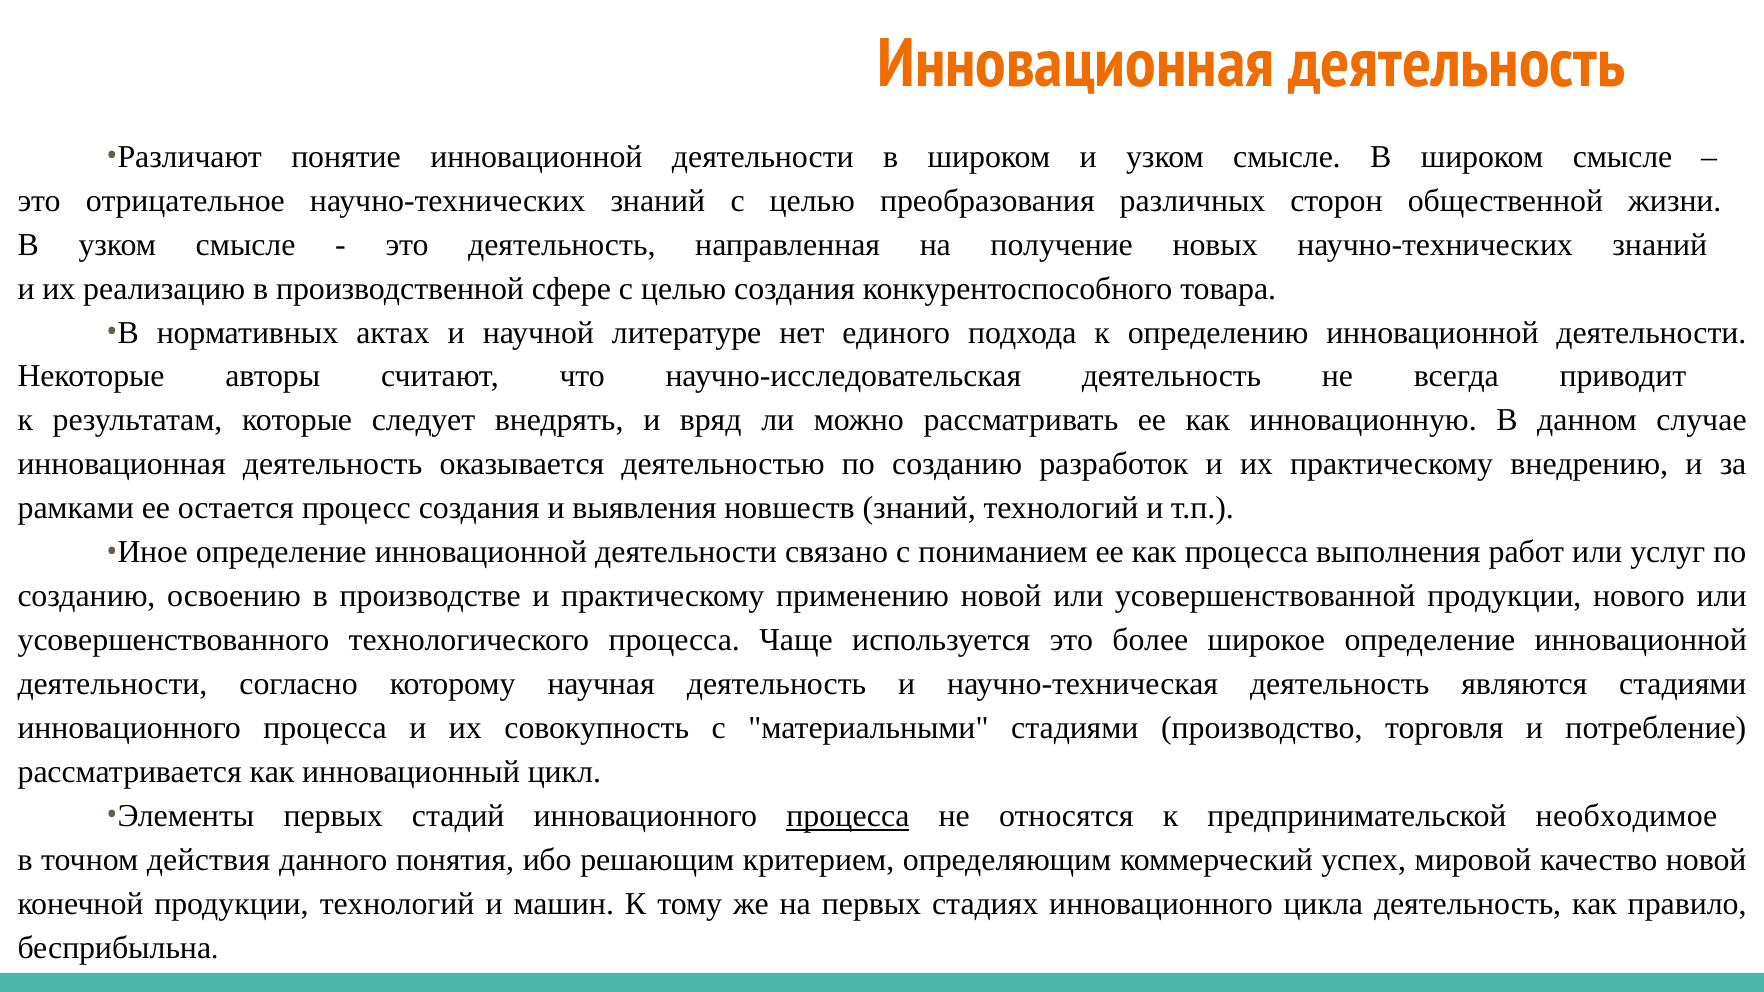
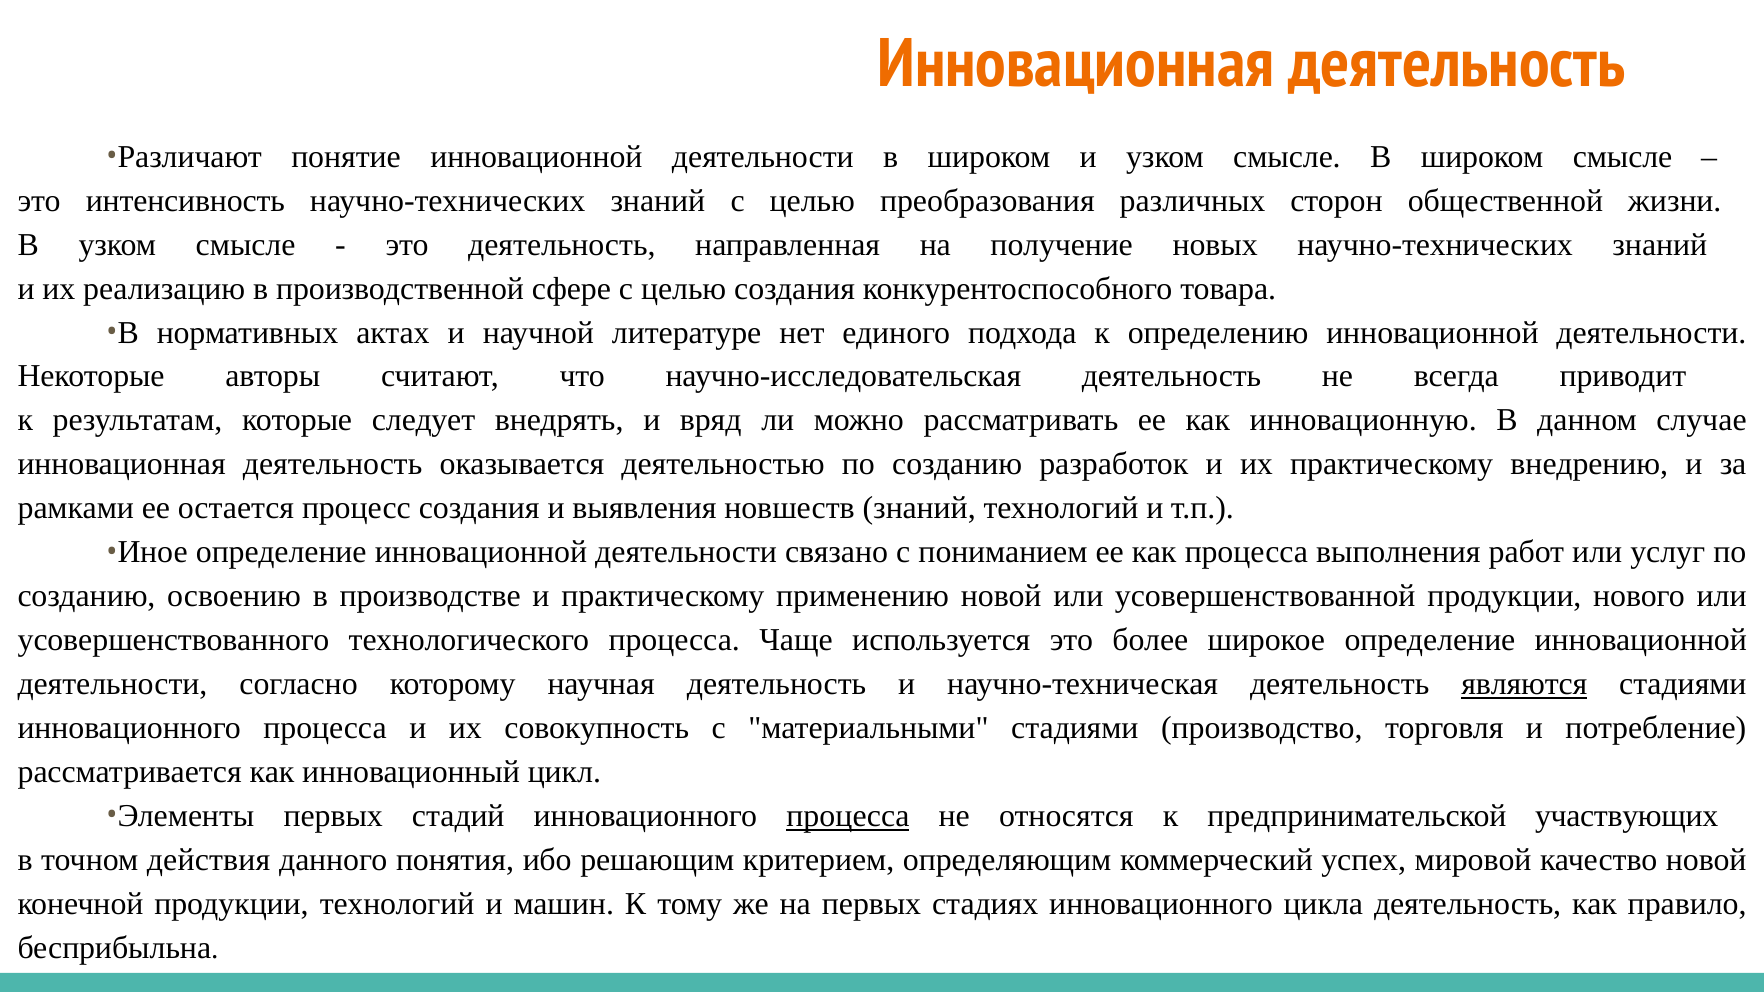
отрицательное: отрицательное -> интенсивность (185, 201)
являются underline: none -> present (1524, 684)
необходимое: необходимое -> участвующих (1627, 816)
